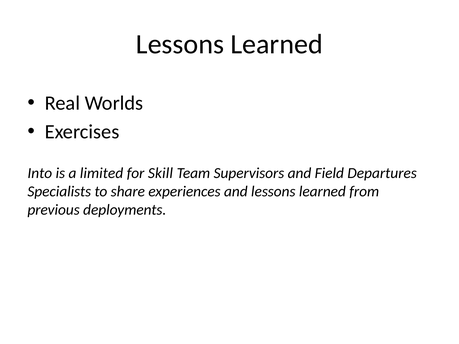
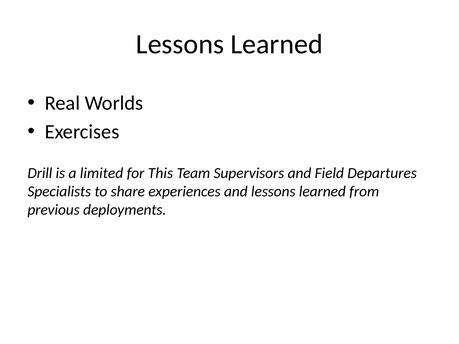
Into: Into -> Drill (40, 173)
Skill: Skill -> This (160, 173)
